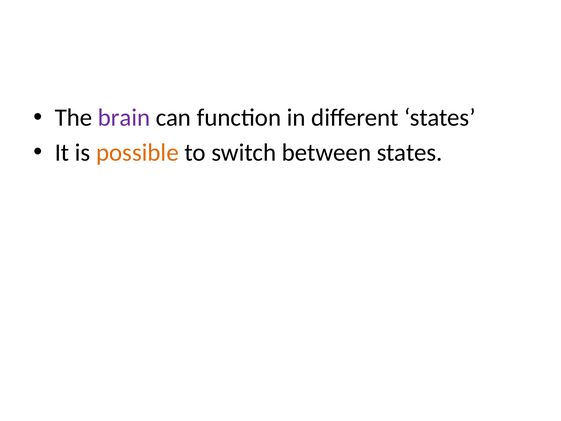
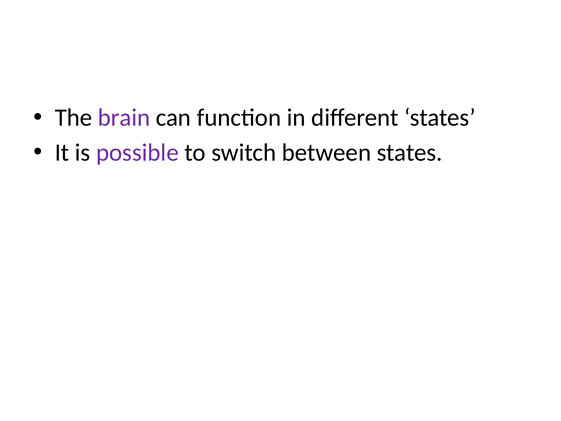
possible colour: orange -> purple (137, 153)
